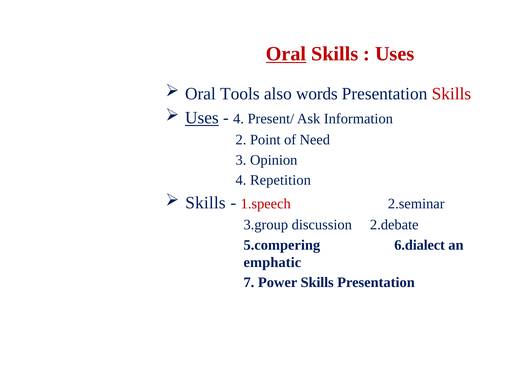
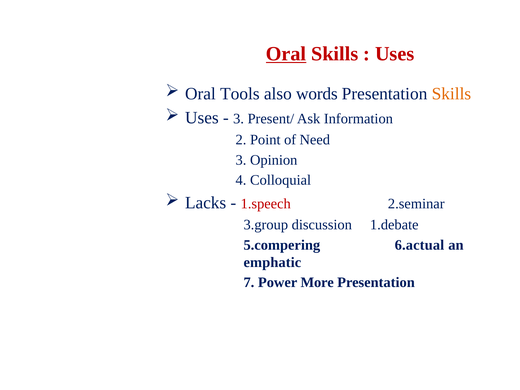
Skills colour: red -> orange (451, 94)
Uses underline: present -> none (202, 118)
4: 4 -> 3 (239, 119)
Repetition: Repetition -> Colloquial (281, 180)
Skills: Skills -> Lacks (206, 203)
2.debate: 2.debate -> 1.debate (394, 225)
6.dialect: 6.dialect -> 6.actual (419, 245)
Power Skills: Skills -> More (317, 283)
